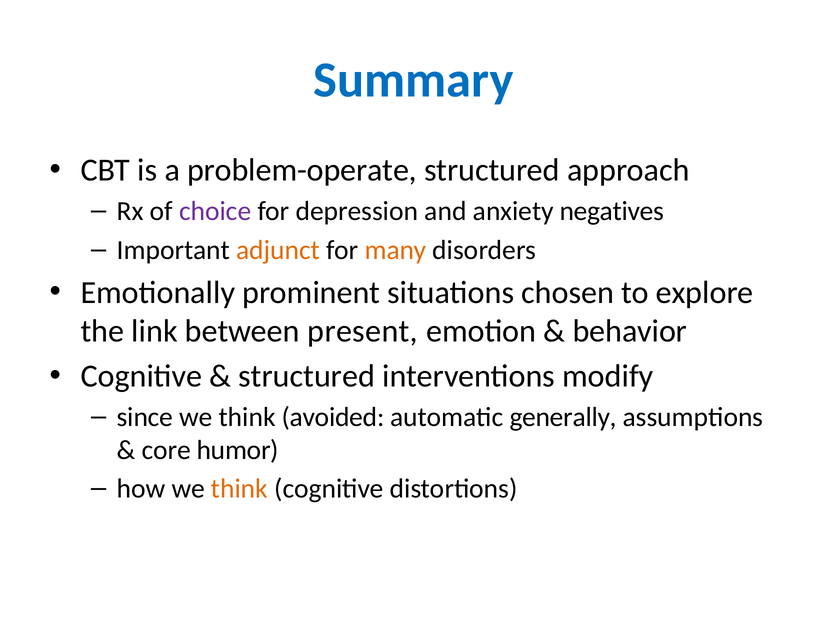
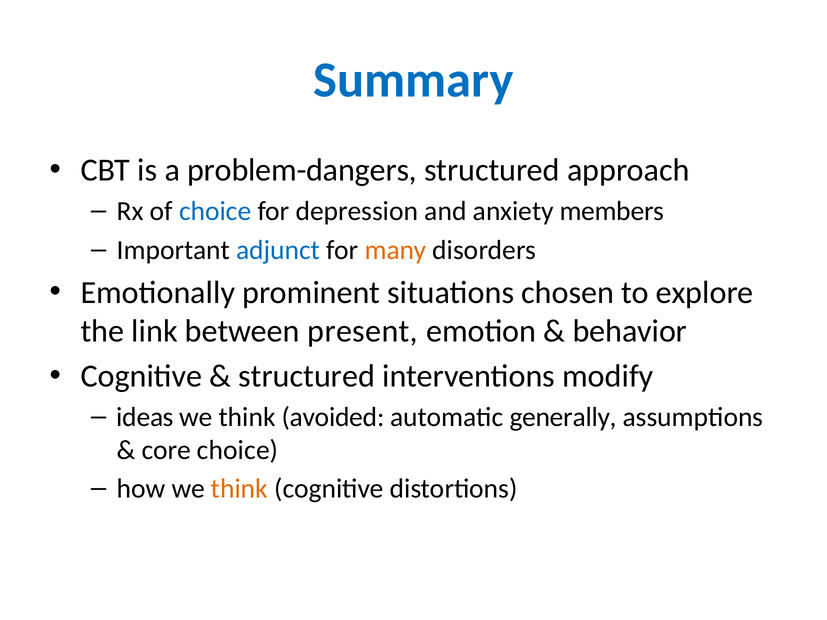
problem-operate: problem-operate -> problem-dangers (302, 170)
choice colour: purple -> blue (215, 211)
negatives: negatives -> members (612, 211)
adjunct colour: orange -> blue (278, 250)
since: since -> ideas (145, 417)
core humor: humor -> choice (238, 450)
